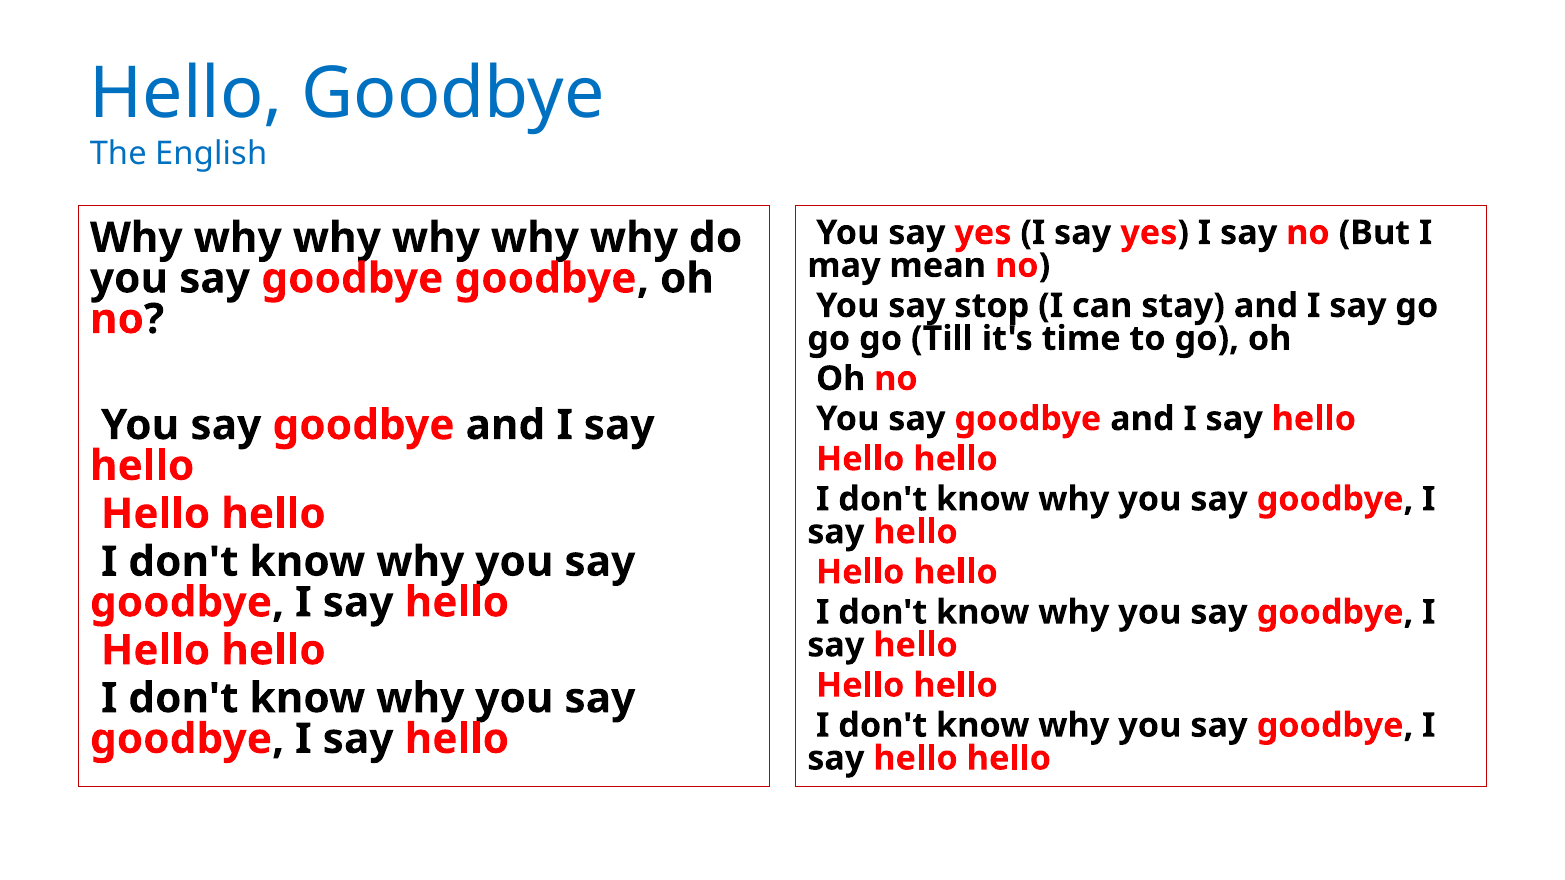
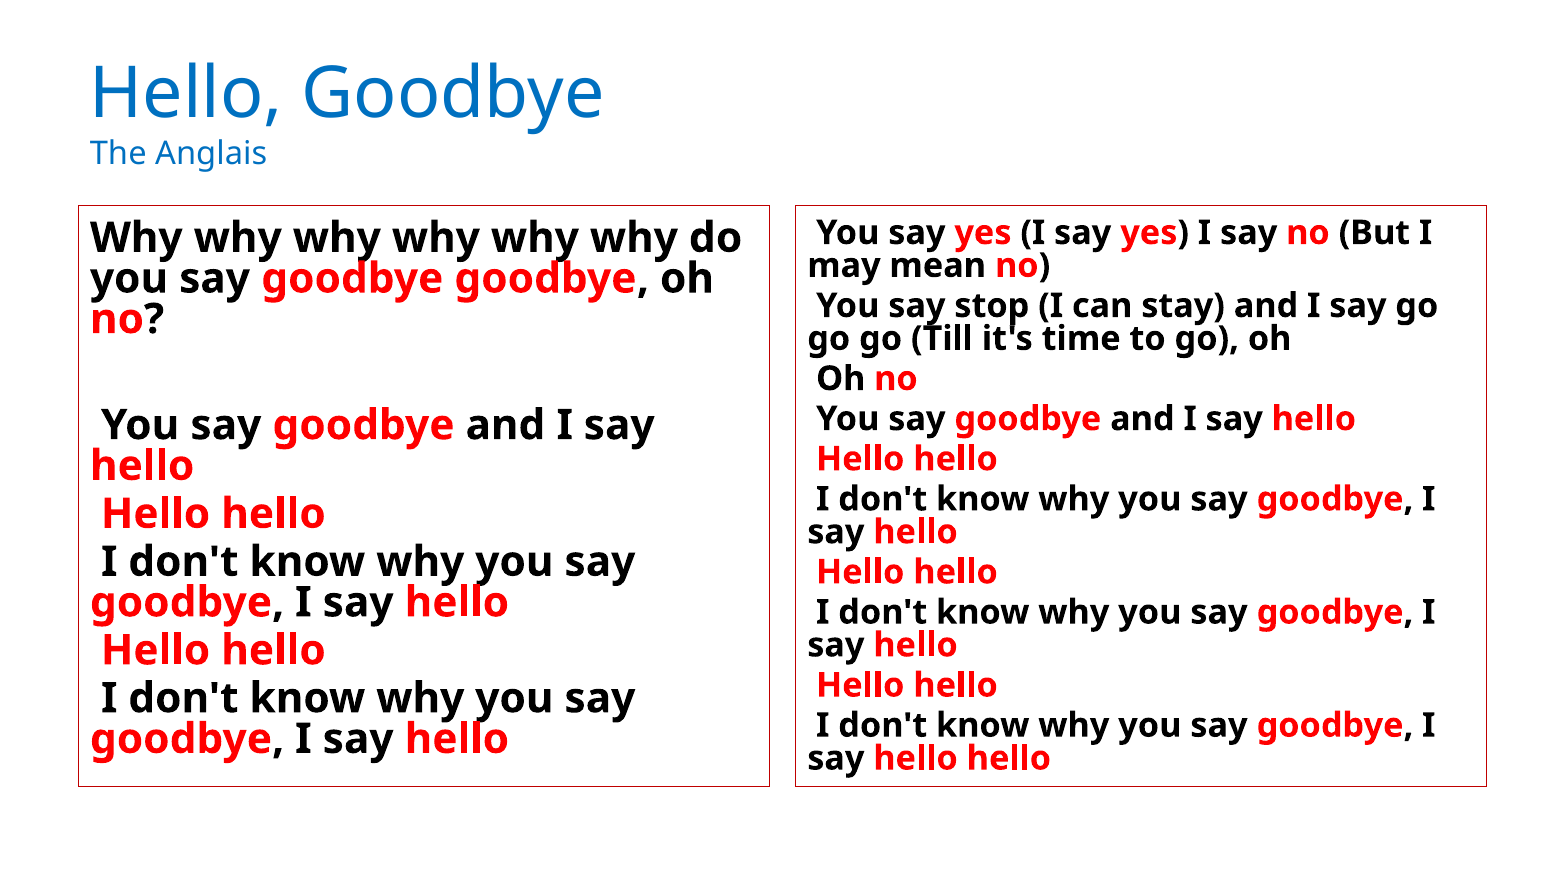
English: English -> Anglais (211, 154)
